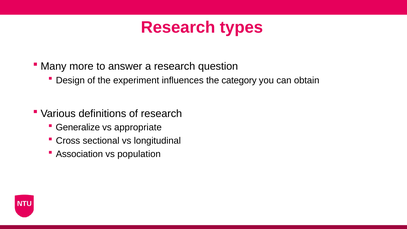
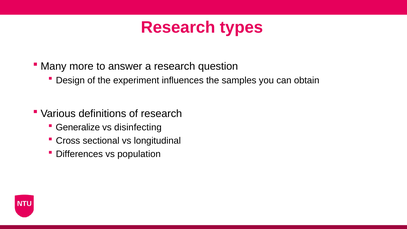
category: category -> samples (239, 80)
appropriate: appropriate -> disinfecting (138, 128)
Association: Association -> Differences (79, 154)
